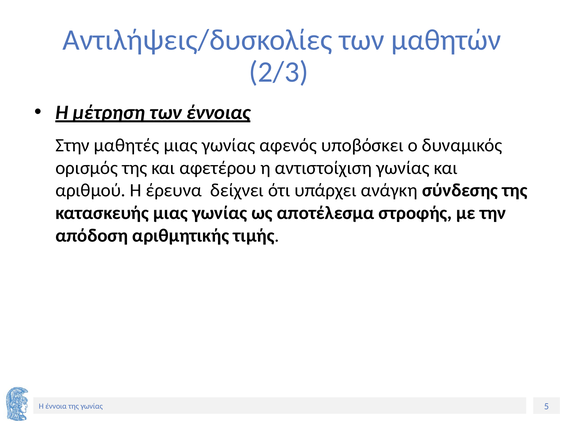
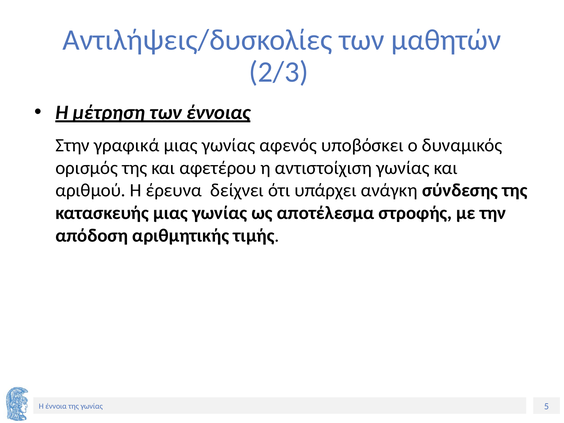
μαθητές: μαθητές -> γραφικά (127, 145)
